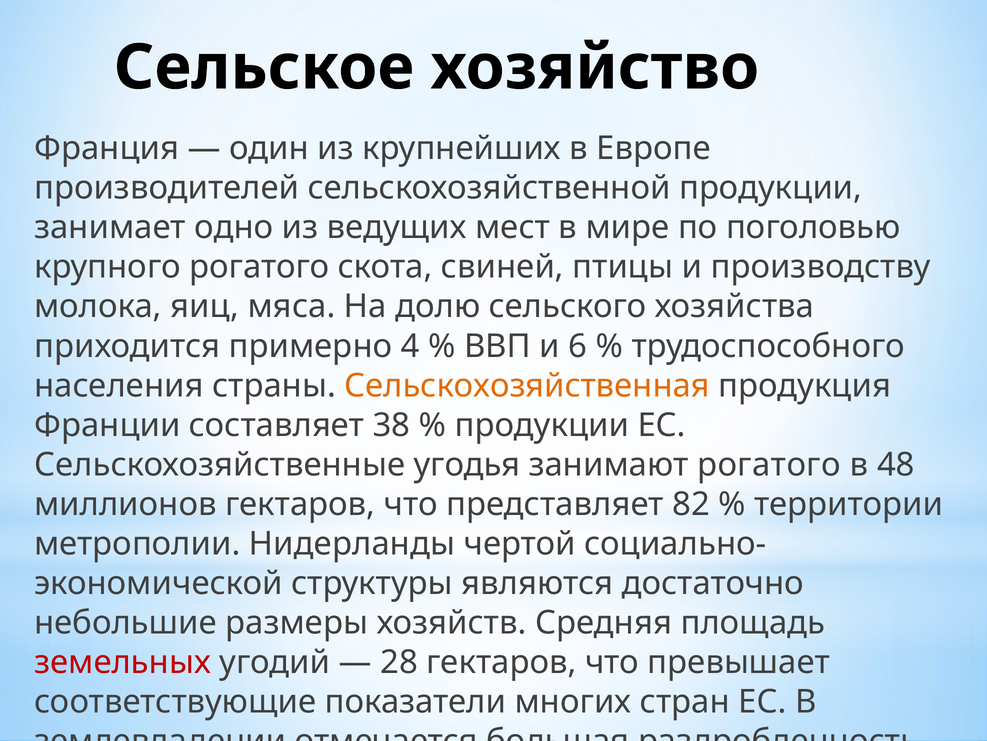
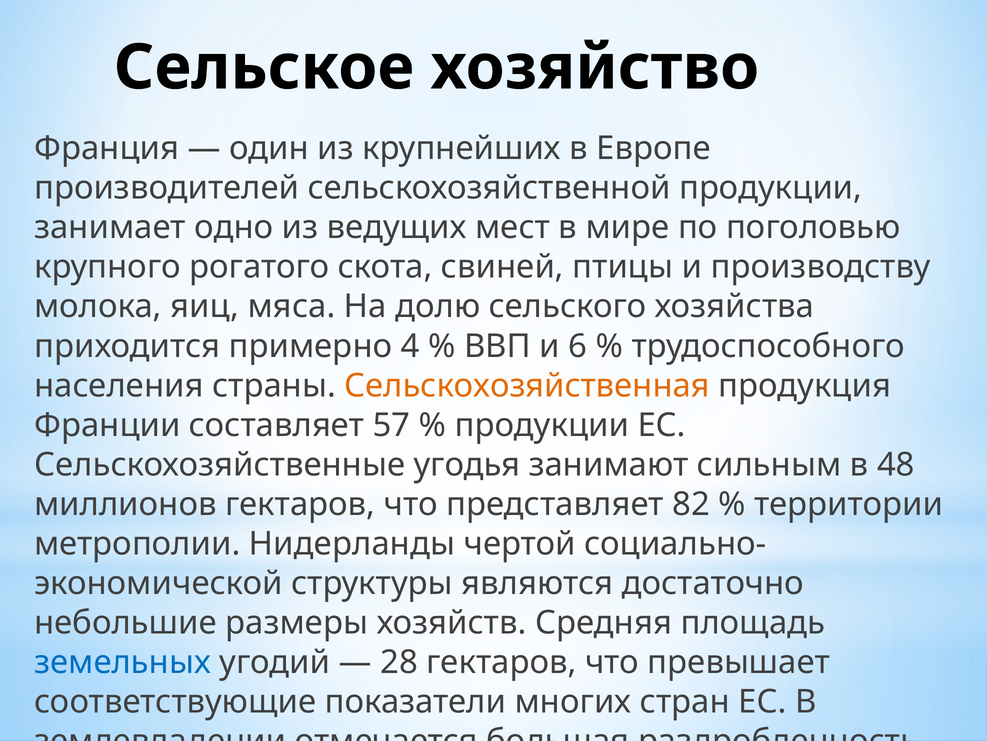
38: 38 -> 57 (391, 425)
занимают рогатого: рогатого -> сильным (769, 464)
земельных colour: red -> blue (123, 662)
